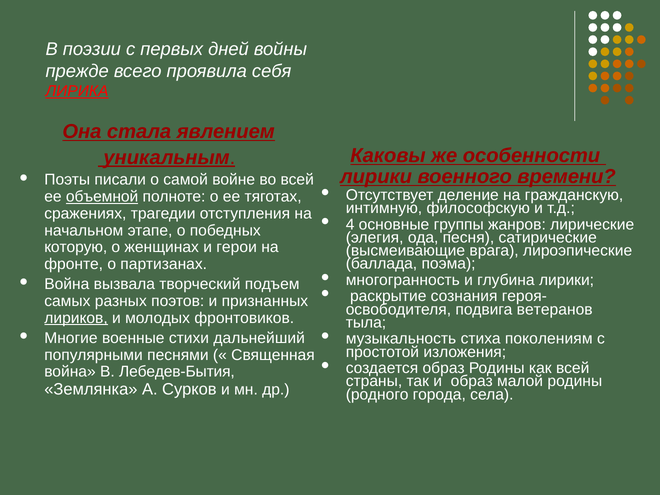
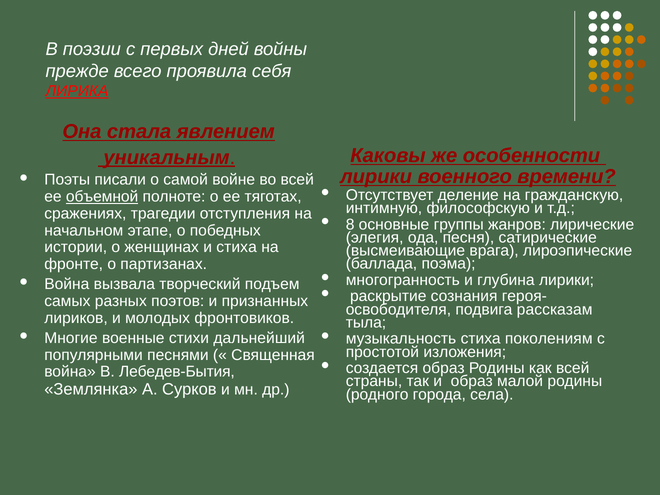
4: 4 -> 8 (350, 224)
которую: которую -> истории (76, 247)
и герои: герои -> стиха (237, 247)
ветеранов: ветеранов -> рассказам (555, 309)
лириков underline: present -> none (76, 318)
